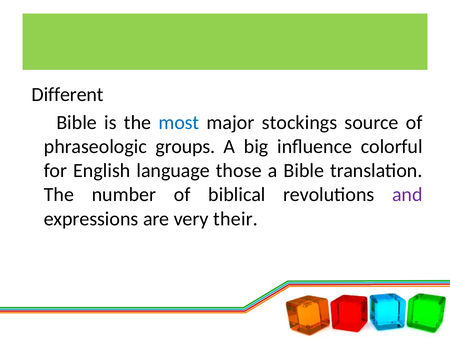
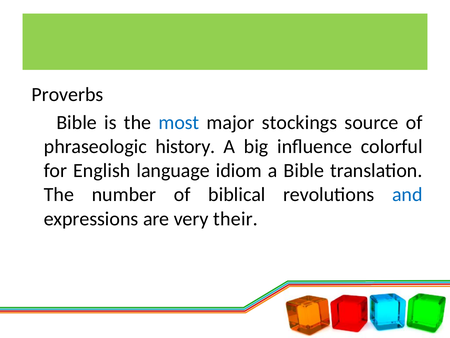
Different: Different -> Proverbs (67, 94)
groups: groups -> history (185, 146)
those: those -> idiom (239, 170)
and colour: purple -> blue (407, 194)
